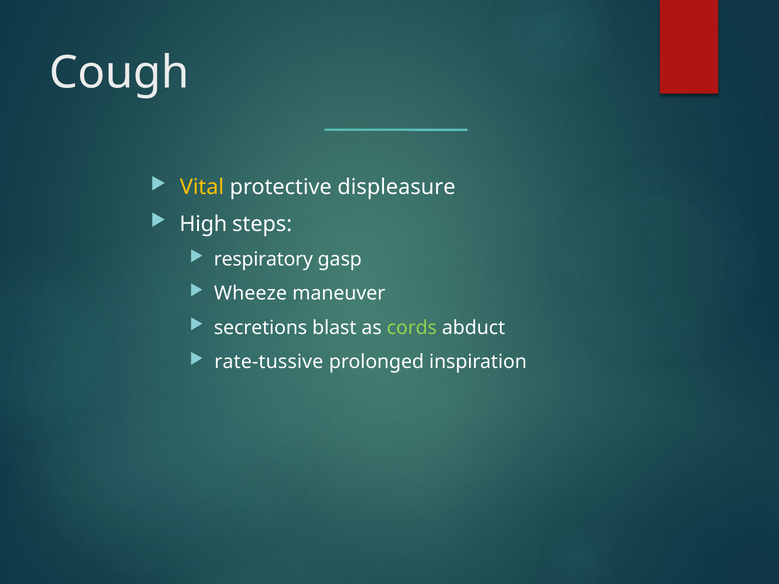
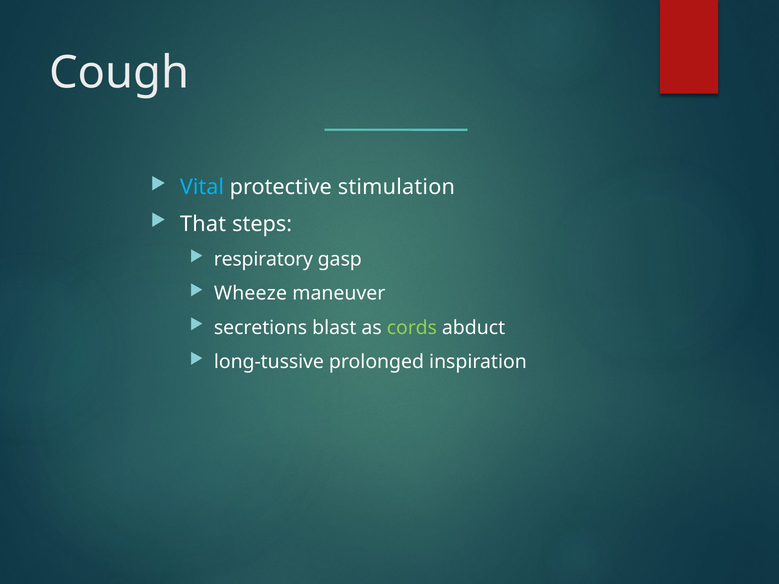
Vital colour: yellow -> light blue (202, 187)
displeasure: displeasure -> stimulation (396, 187)
High: High -> That (203, 224)
rate-tussive: rate-tussive -> long-tussive (269, 362)
